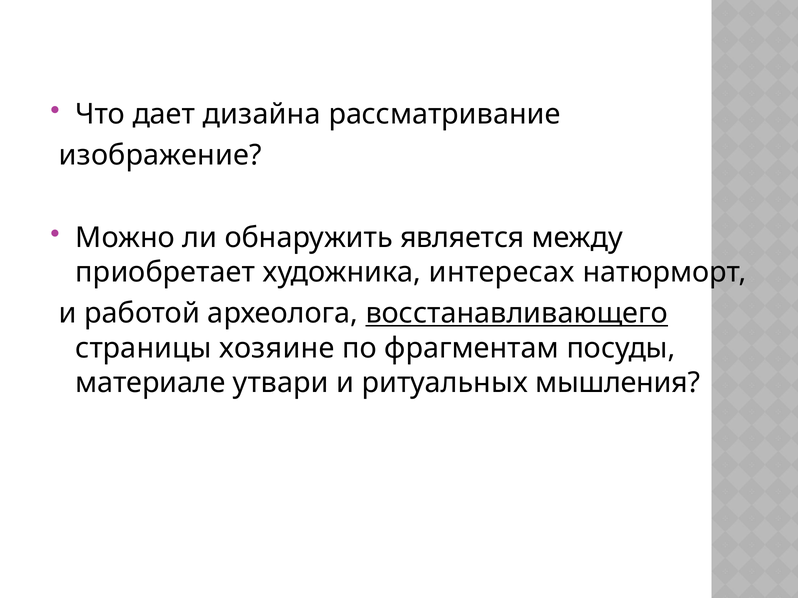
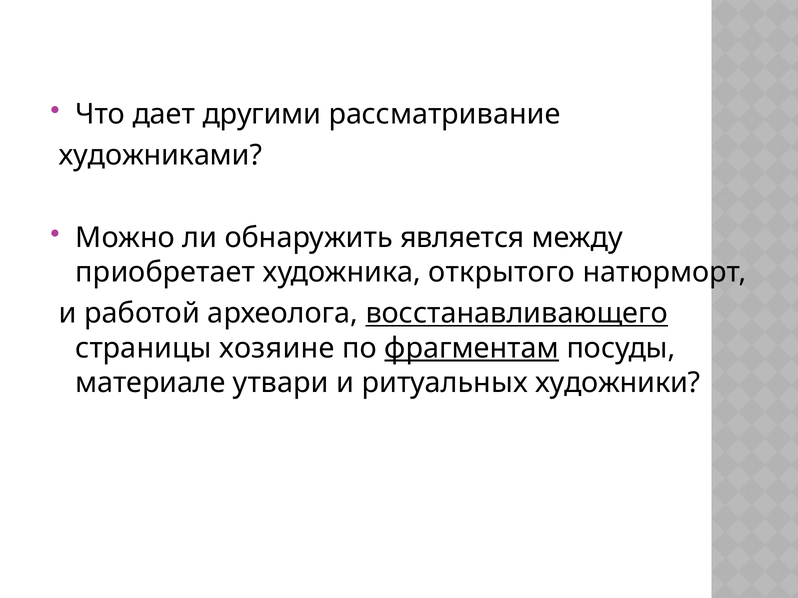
дизайна: дизайна -> другими (262, 114)
изображение: изображение -> художниками (160, 156)
интересах: интересах -> открытого (502, 273)
фрагментам underline: none -> present (472, 348)
мышления: мышления -> художники (618, 383)
